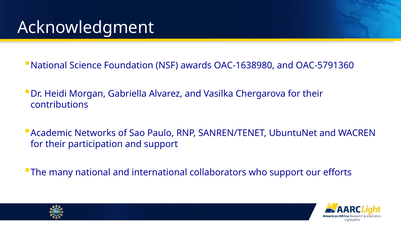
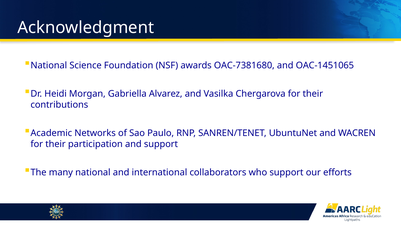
OAC-1638980: OAC-1638980 -> OAC-7381680 (244, 65)
OAC-5791360: OAC-5791360 -> OAC-1451065 (325, 65)
